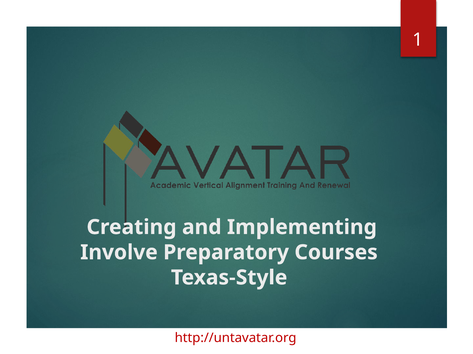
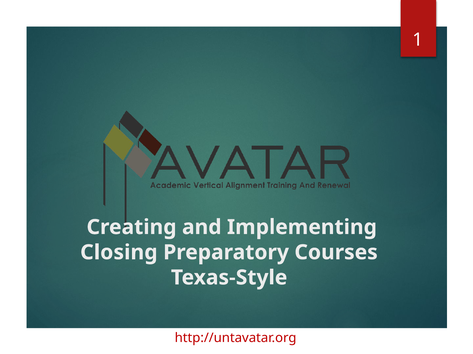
Involve: Involve -> Closing (119, 253)
